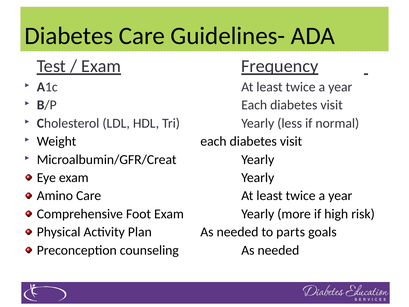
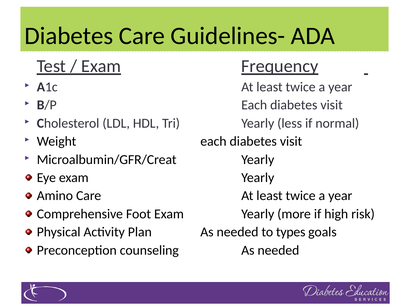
parts: parts -> types (291, 232)
